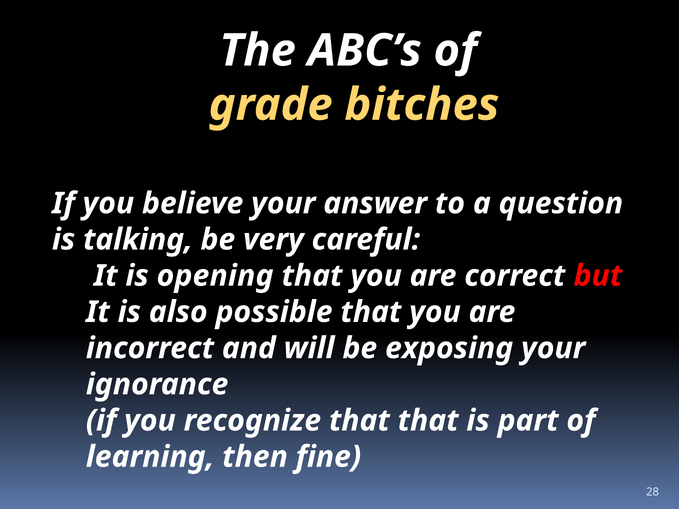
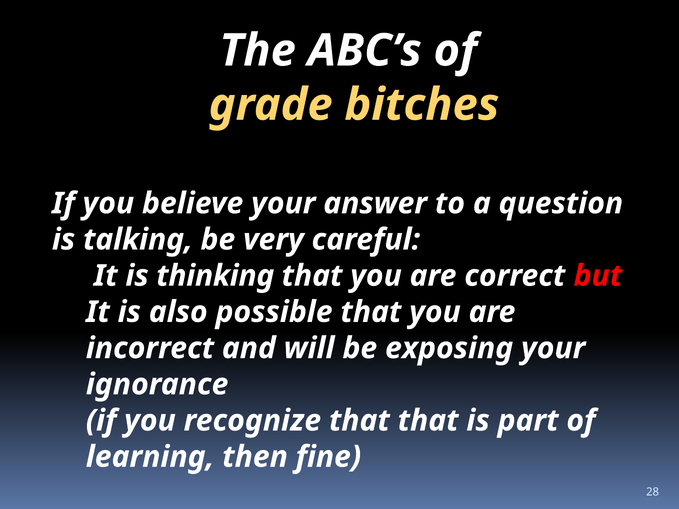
opening: opening -> thinking (215, 276)
